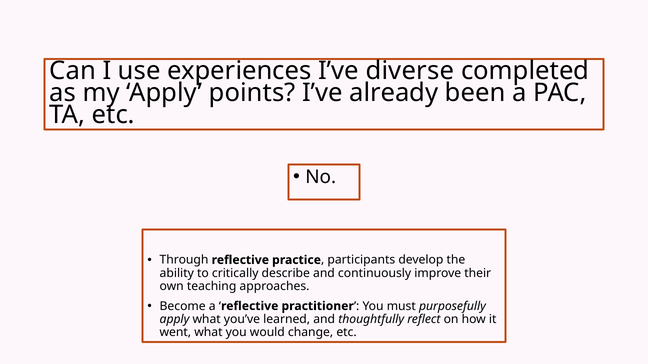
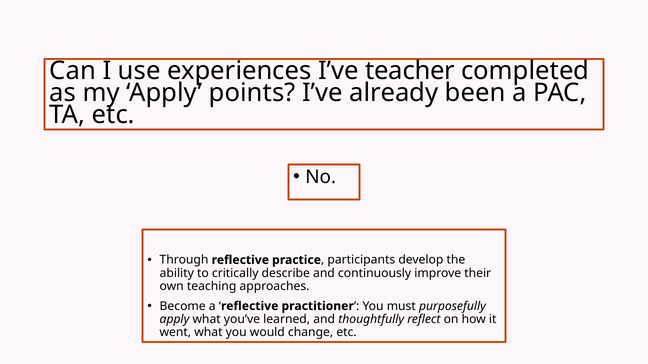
diverse: diverse -> teacher (410, 71)
